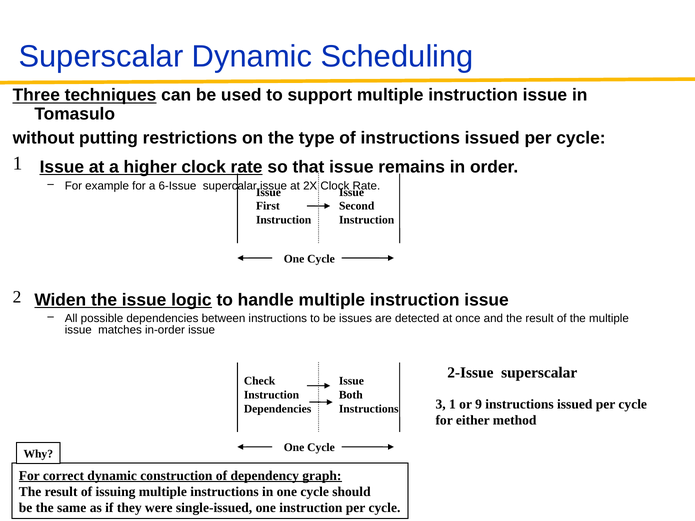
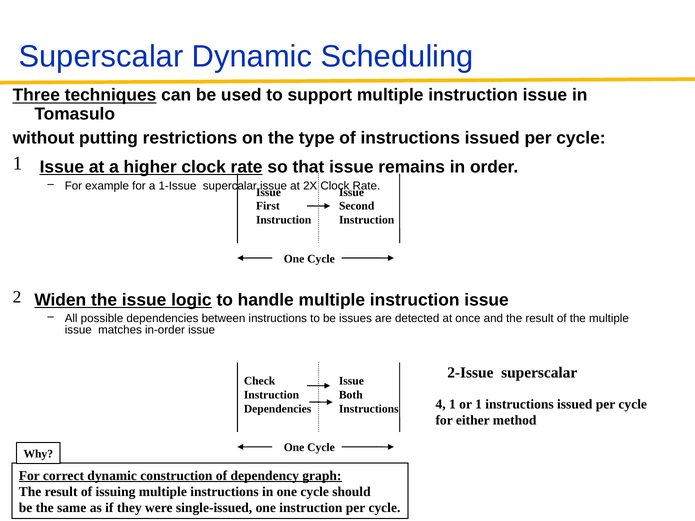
6-Issue: 6-Issue -> 1-Issue (177, 186)
3: 3 -> 4 (441, 404)
or 9: 9 -> 1 (479, 404)
